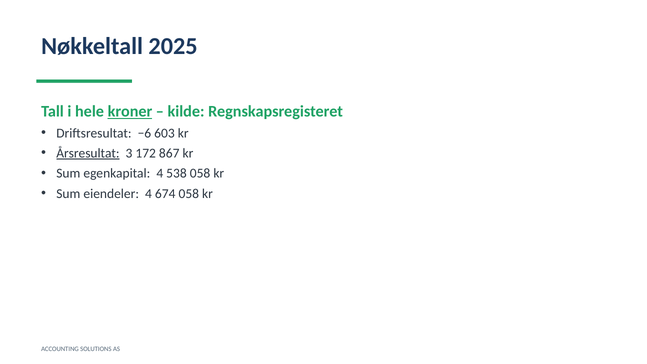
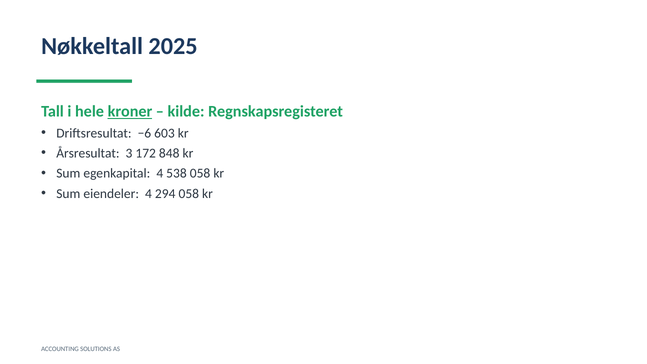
Årsresultat underline: present -> none (88, 153)
867: 867 -> 848 (169, 153)
674: 674 -> 294 (165, 194)
